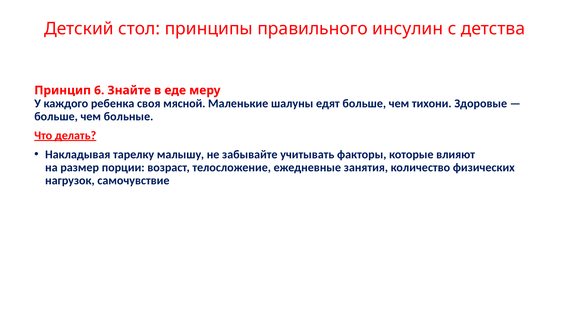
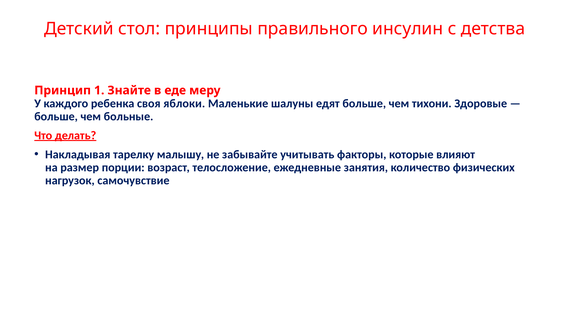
6: 6 -> 1 (99, 90)
мясной: мясной -> яблоки (184, 103)
